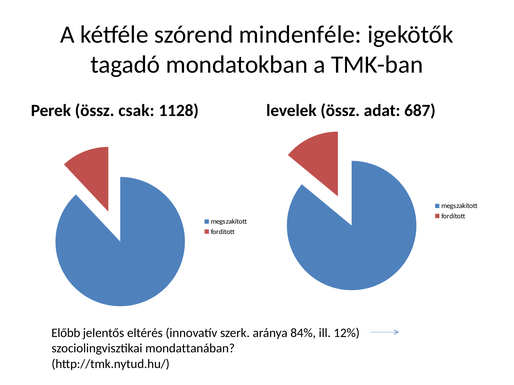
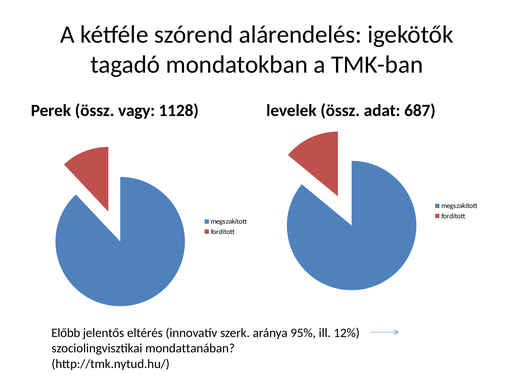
mindenféle: mindenféle -> alárendelés (300, 35)
csak: csak -> vagy (137, 111)
84%: 84% -> 95% (303, 333)
